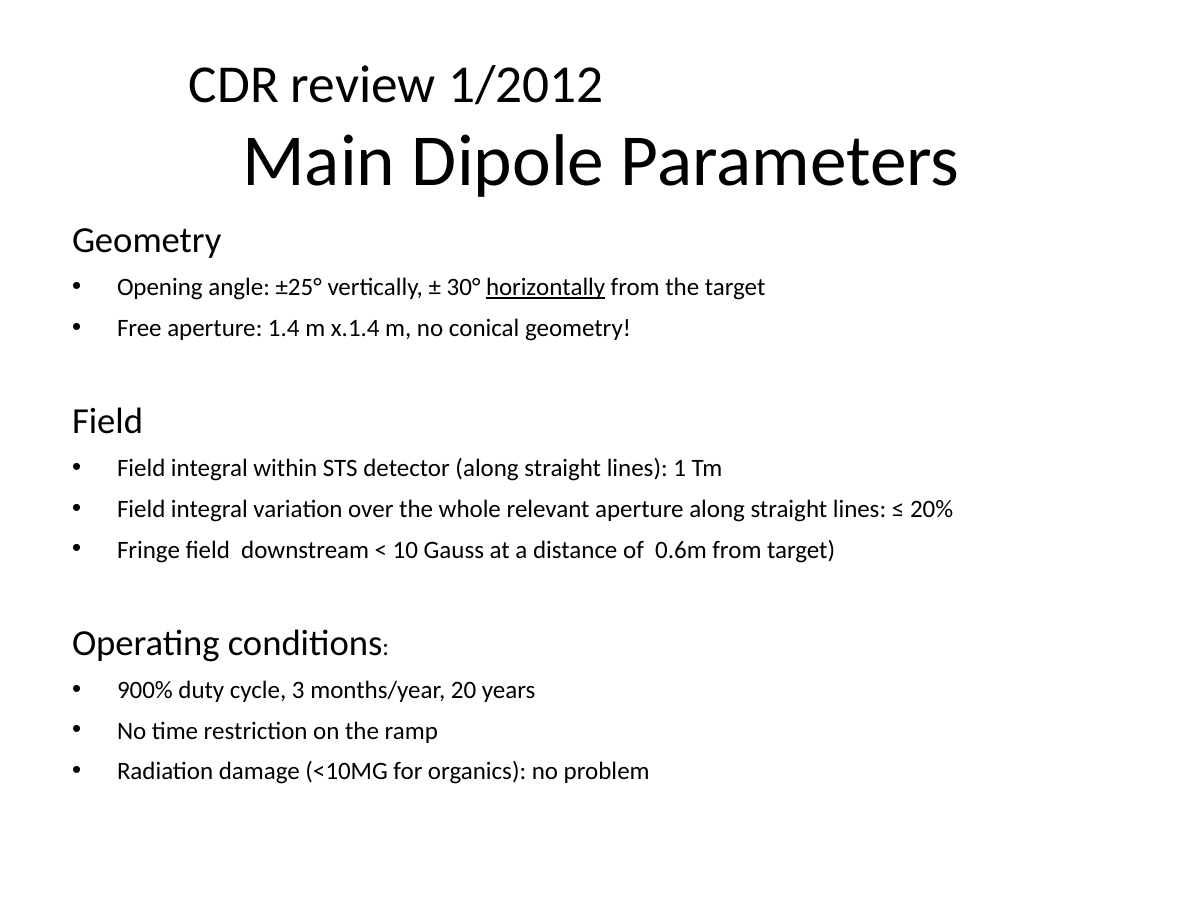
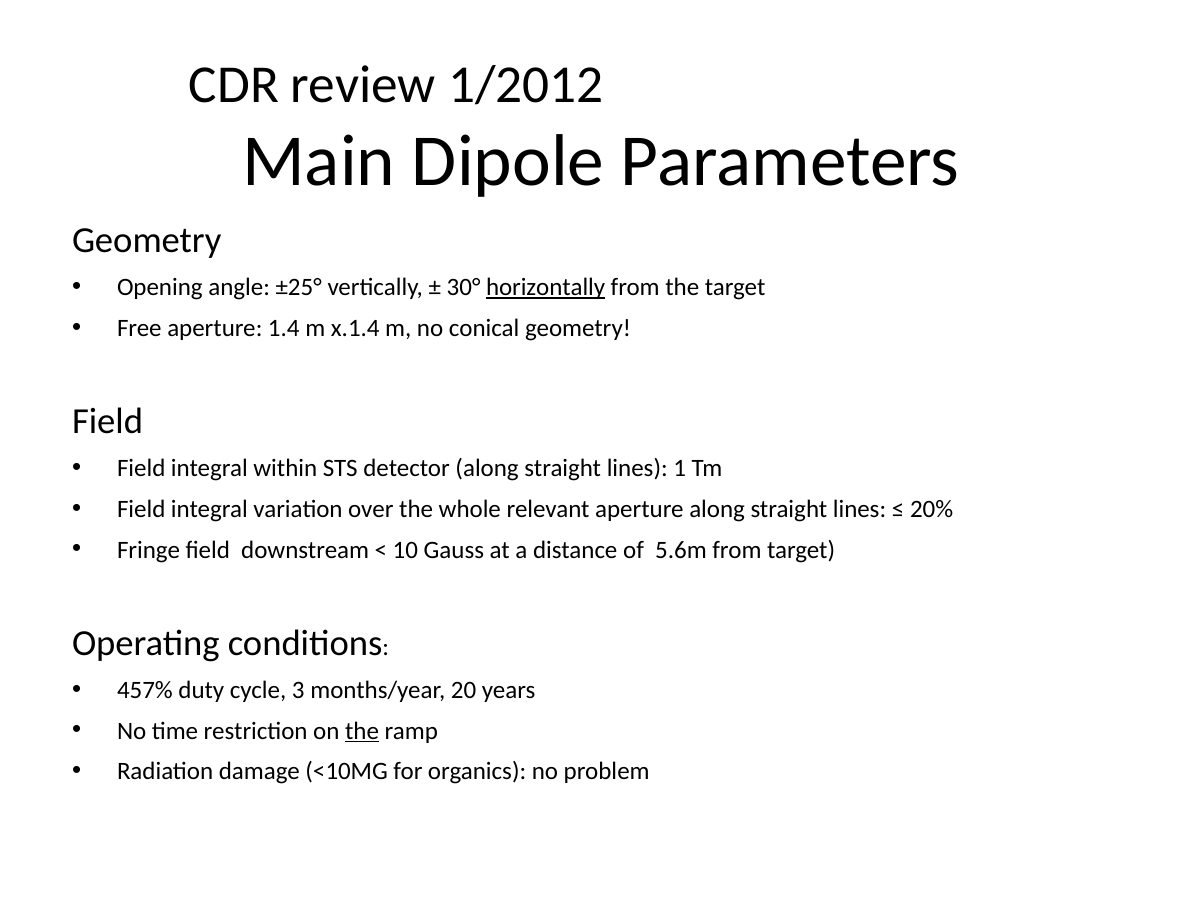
0.6m: 0.6m -> 5.6m (681, 550)
900%: 900% -> 457% (145, 690)
the underline: none -> present (362, 731)
